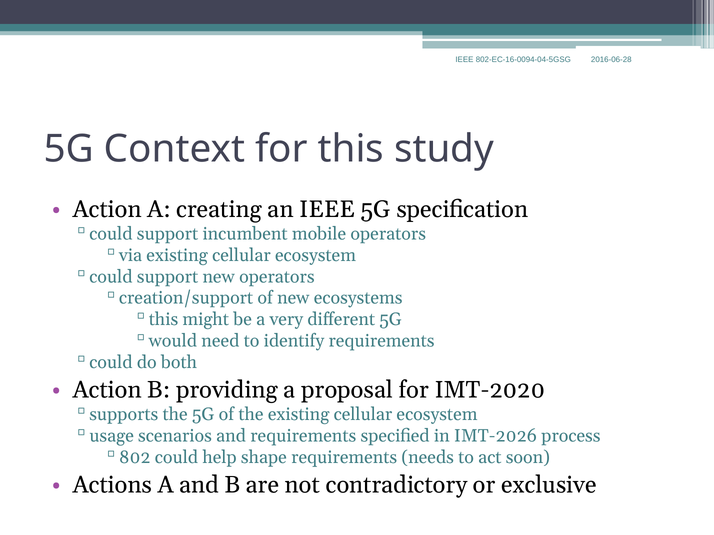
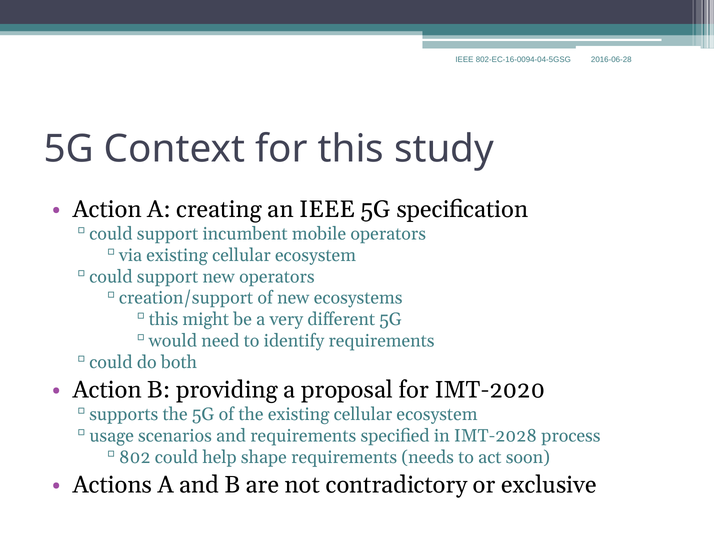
IMT-2026: IMT-2026 -> IMT-2028 (495, 436)
